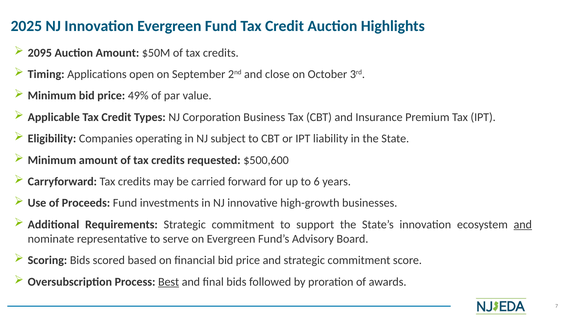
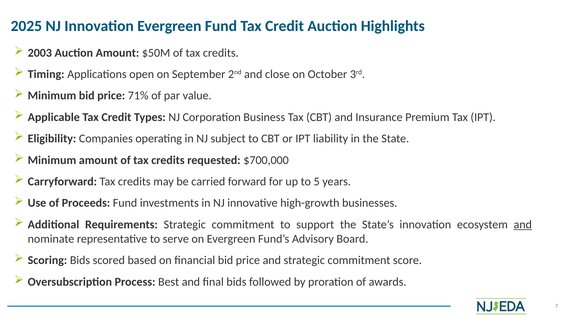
2095: 2095 -> 2003 (40, 53)
49%: 49% -> 71% (138, 96)
$500,600: $500,600 -> $700,000 (266, 160)
6: 6 -> 5 (317, 181)
Best underline: present -> none (169, 282)
